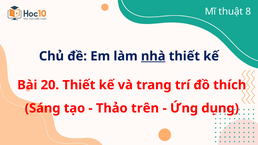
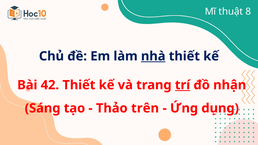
20: 20 -> 42 (50, 85)
trí underline: none -> present (183, 85)
thích: thích -> nhận (230, 85)
